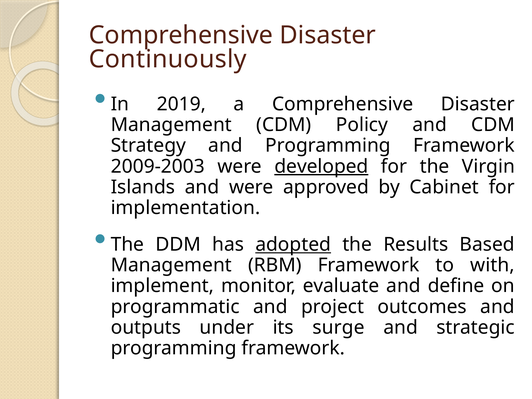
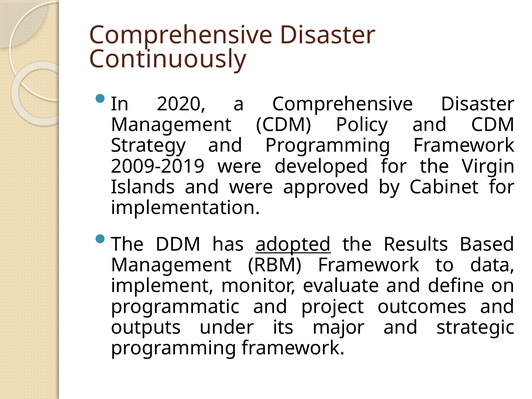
2019: 2019 -> 2020 (181, 104)
2009-2003: 2009-2003 -> 2009-2019 (158, 166)
developed underline: present -> none (321, 166)
with: with -> data (493, 265)
surge: surge -> major (339, 327)
